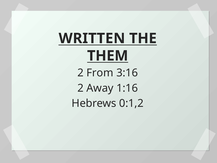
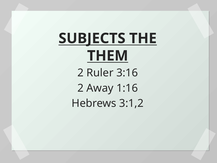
WRITTEN: WRITTEN -> SUBJECTS (92, 38)
From: From -> Ruler (100, 73)
0:1,2: 0:1,2 -> 3:1,2 (131, 103)
